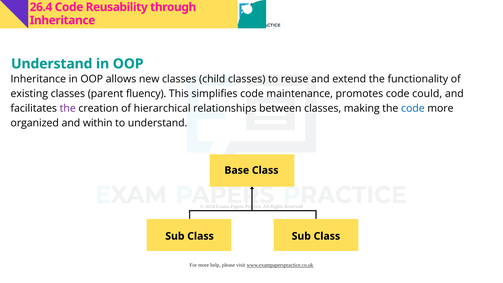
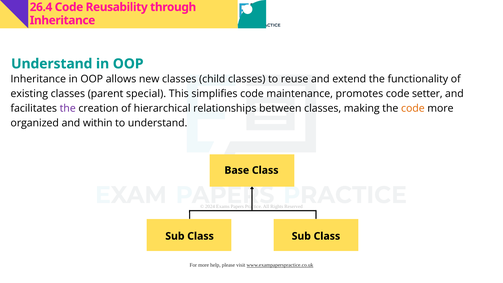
fluency: fluency -> special (146, 94)
could: could -> setter (427, 94)
code colour: blue -> orange (413, 108)
